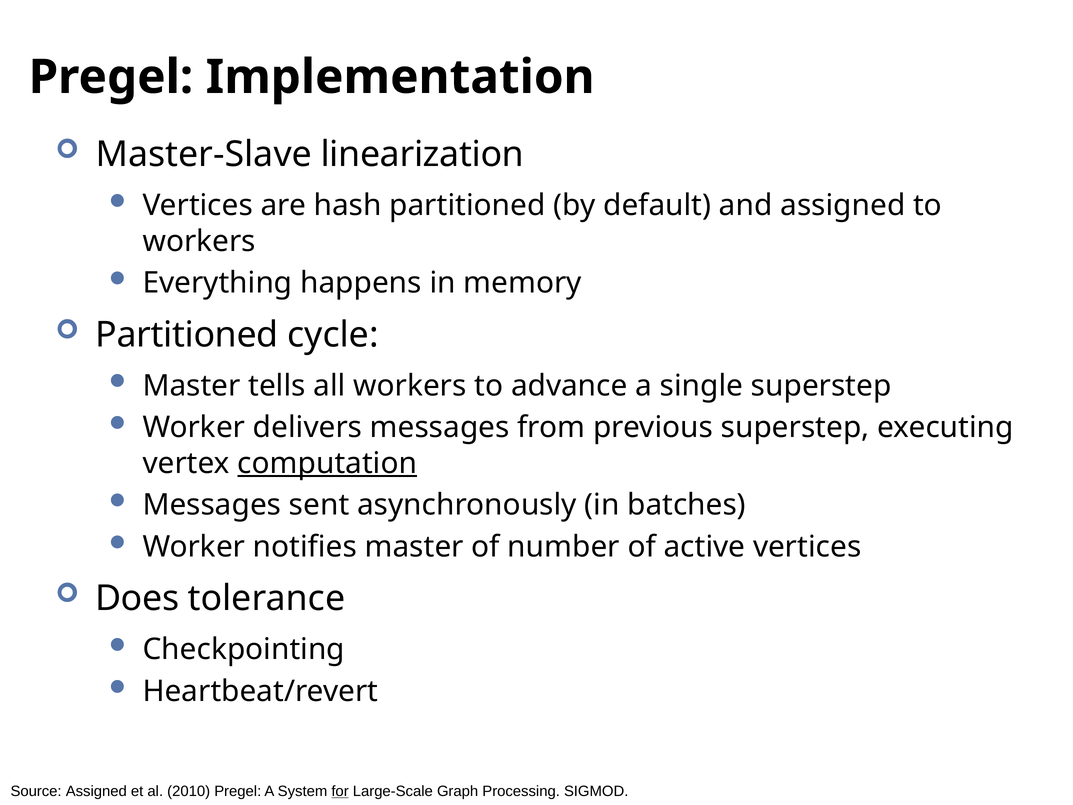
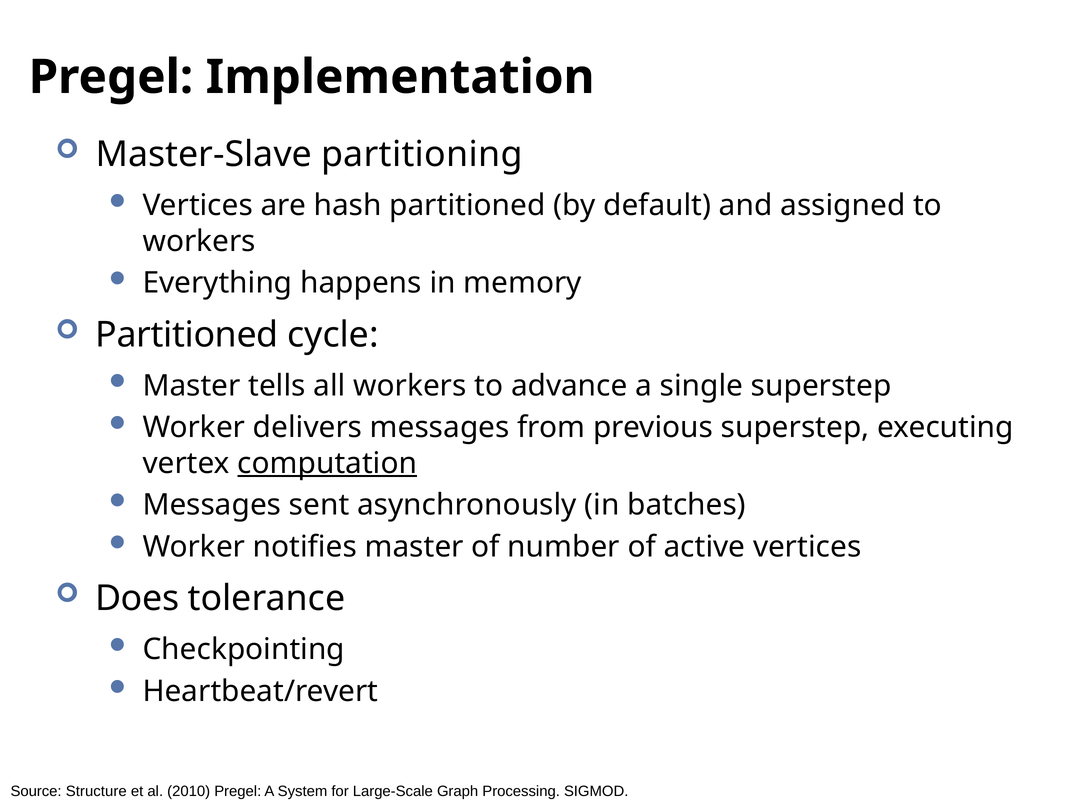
linearization: linearization -> partitioning (422, 155)
Source Assigned: Assigned -> Structure (96, 791)
for underline: present -> none (340, 791)
